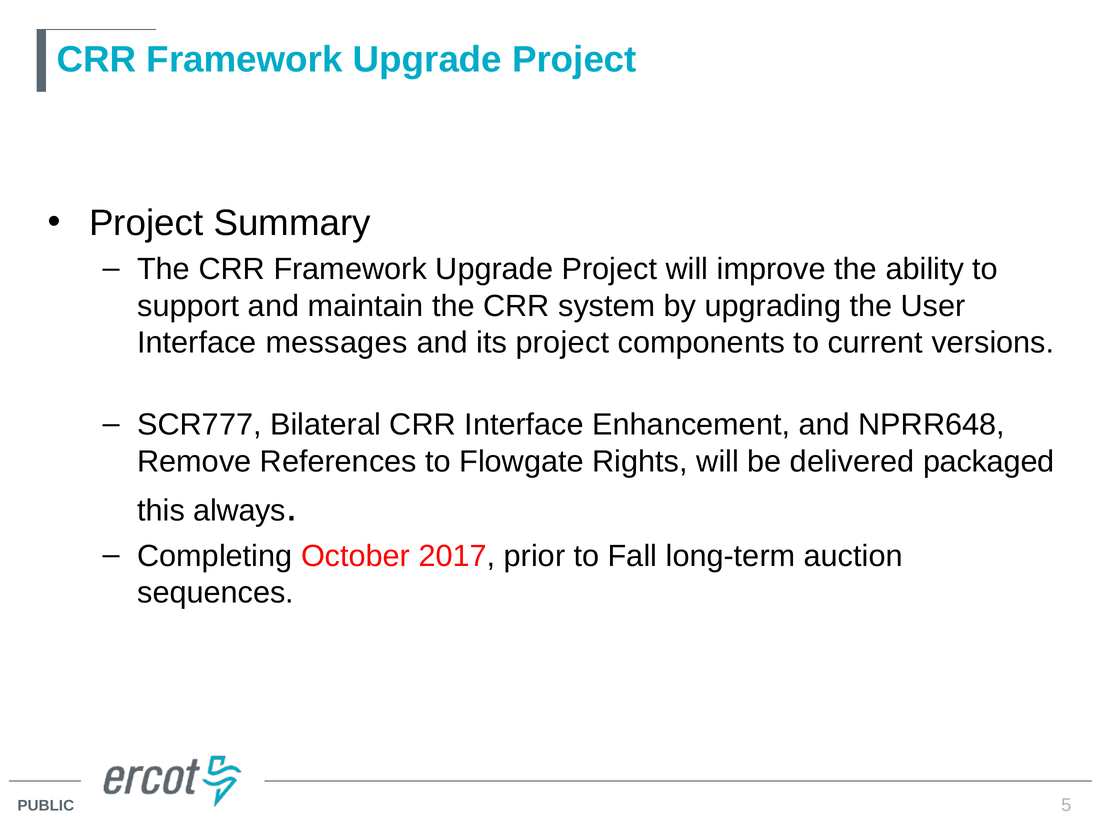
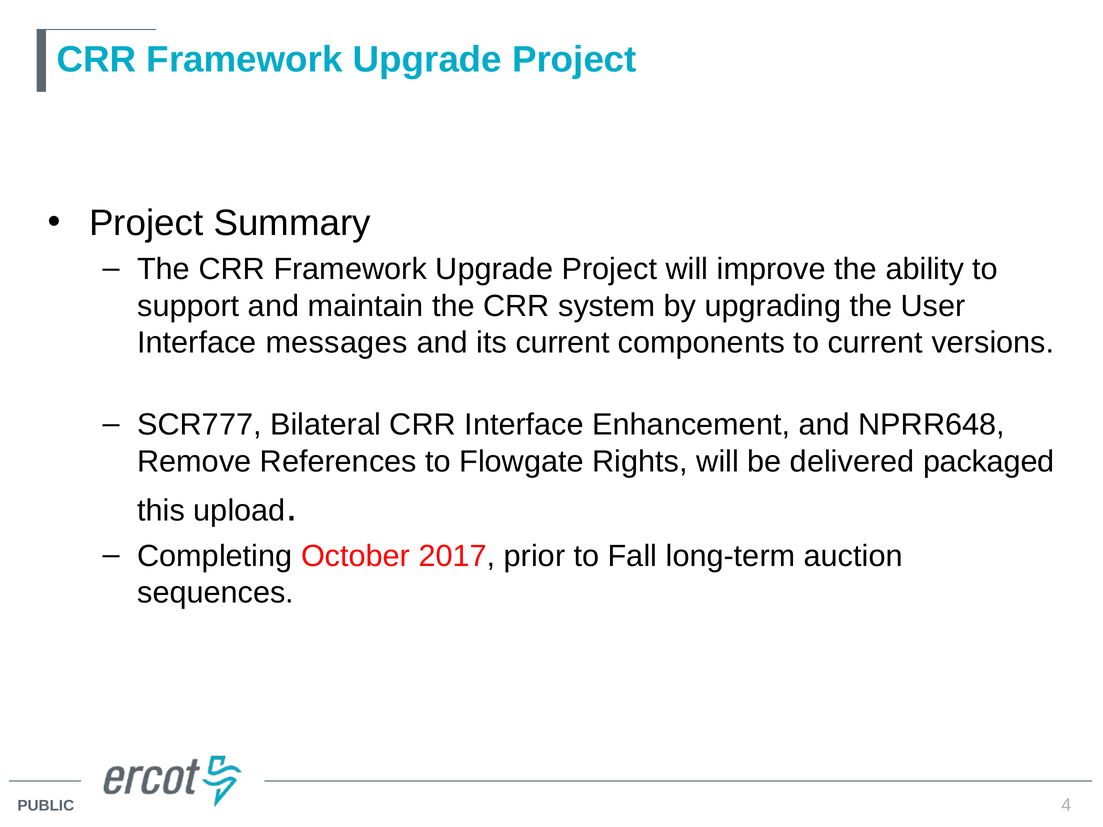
its project: project -> current (563, 343)
always: always -> upload (239, 511)
5: 5 -> 4 (1066, 806)
